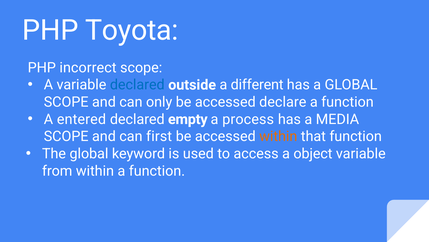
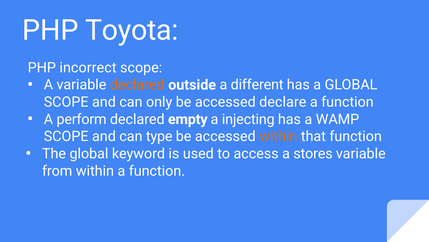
declared colour: blue -> orange (137, 85)
entered: entered -> perform (82, 119)
process: process -> injecting (248, 119)
MEDIA: MEDIA -> WAMP (337, 119)
first: first -> type (159, 136)
object: object -> stores (313, 153)
